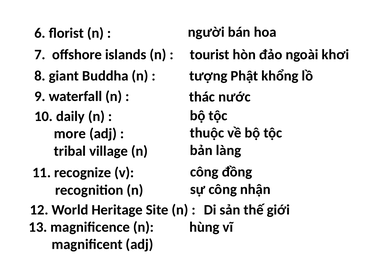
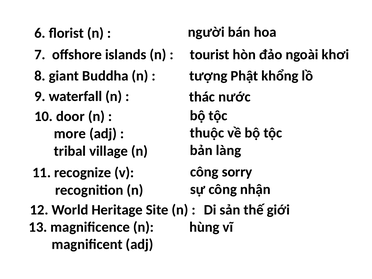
daily: daily -> door (70, 116)
đồng: đồng -> sorry (237, 172)
